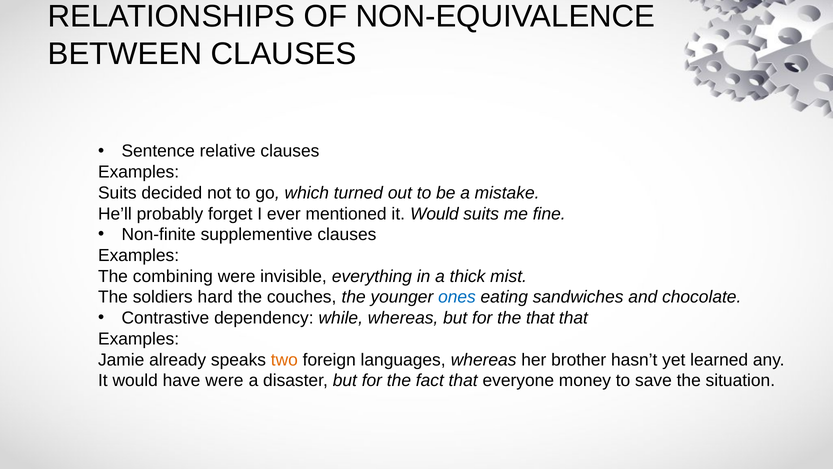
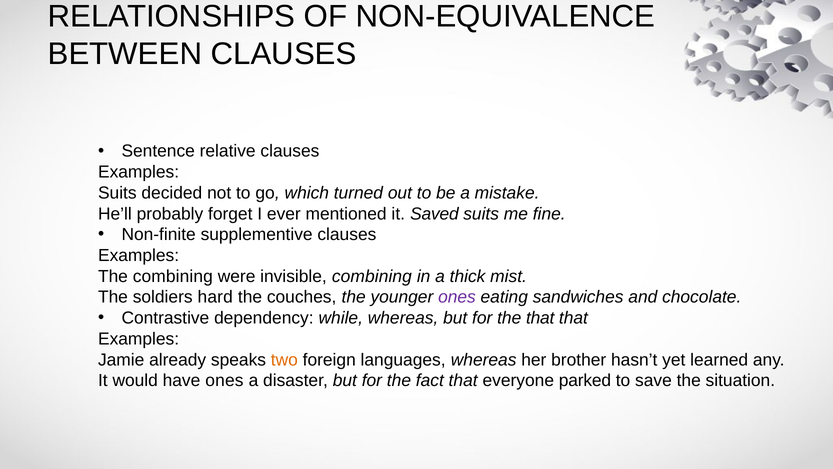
mentioned it Would: Would -> Saved (434, 214)
invisible everything: everything -> combining (372, 276)
ones colour: blue -> purple (457, 297)
have were: were -> ones (224, 380)
money: money -> parked (585, 380)
